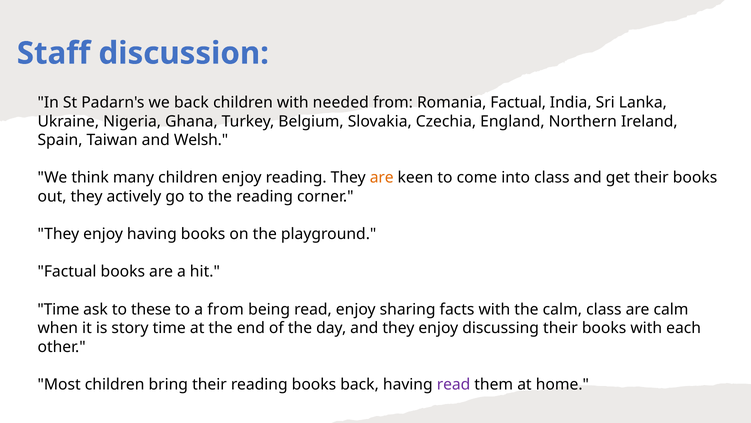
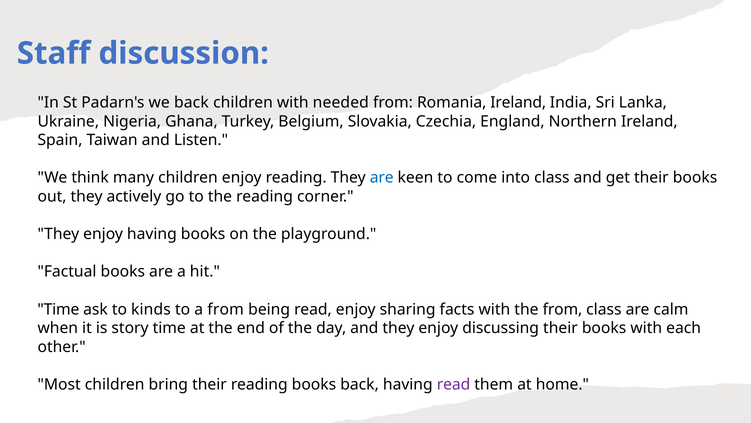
Romania Factual: Factual -> Ireland (518, 102)
Welsh: Welsh -> Listen (201, 140)
are colour: orange -> blue (382, 178)
these: these -> kinds (151, 309)
the calm: calm -> from (562, 309)
